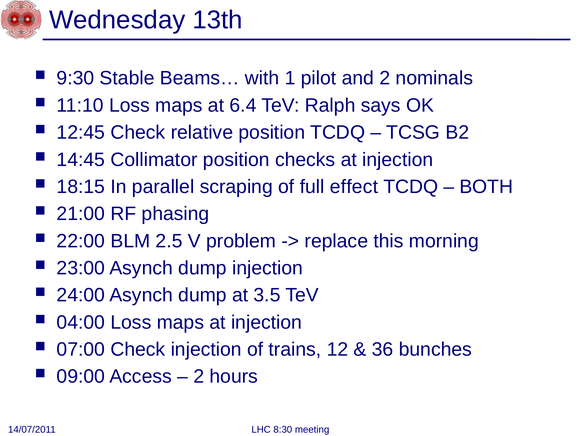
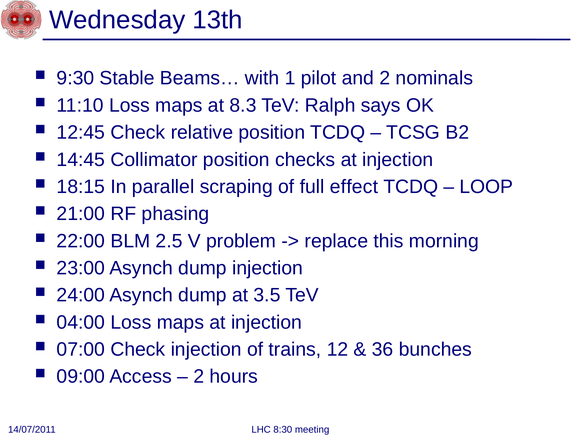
6.4: 6.4 -> 8.3 (243, 105)
BOTH: BOTH -> LOOP (486, 187)
